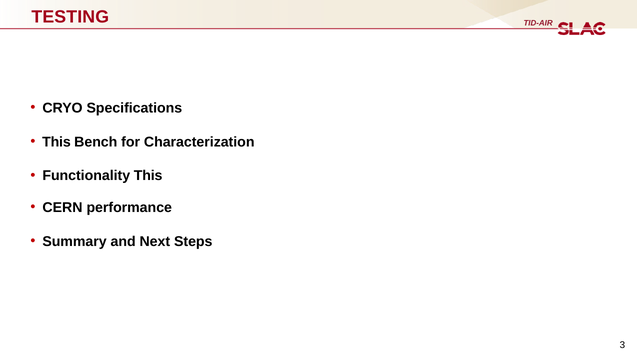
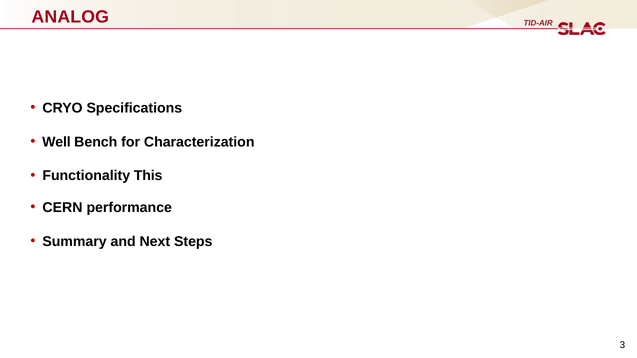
TESTING: TESTING -> ANALOG (70, 17)
This: This -> Well (56, 142)
